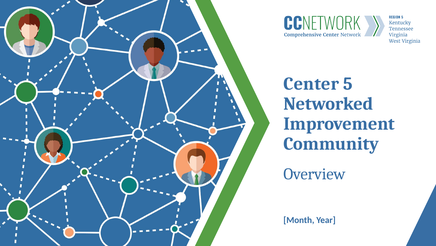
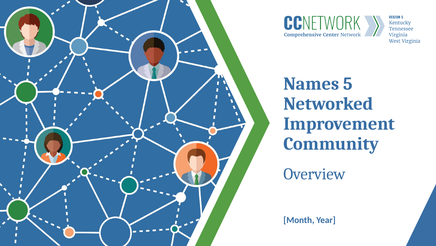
Center: Center -> Names (311, 84)
